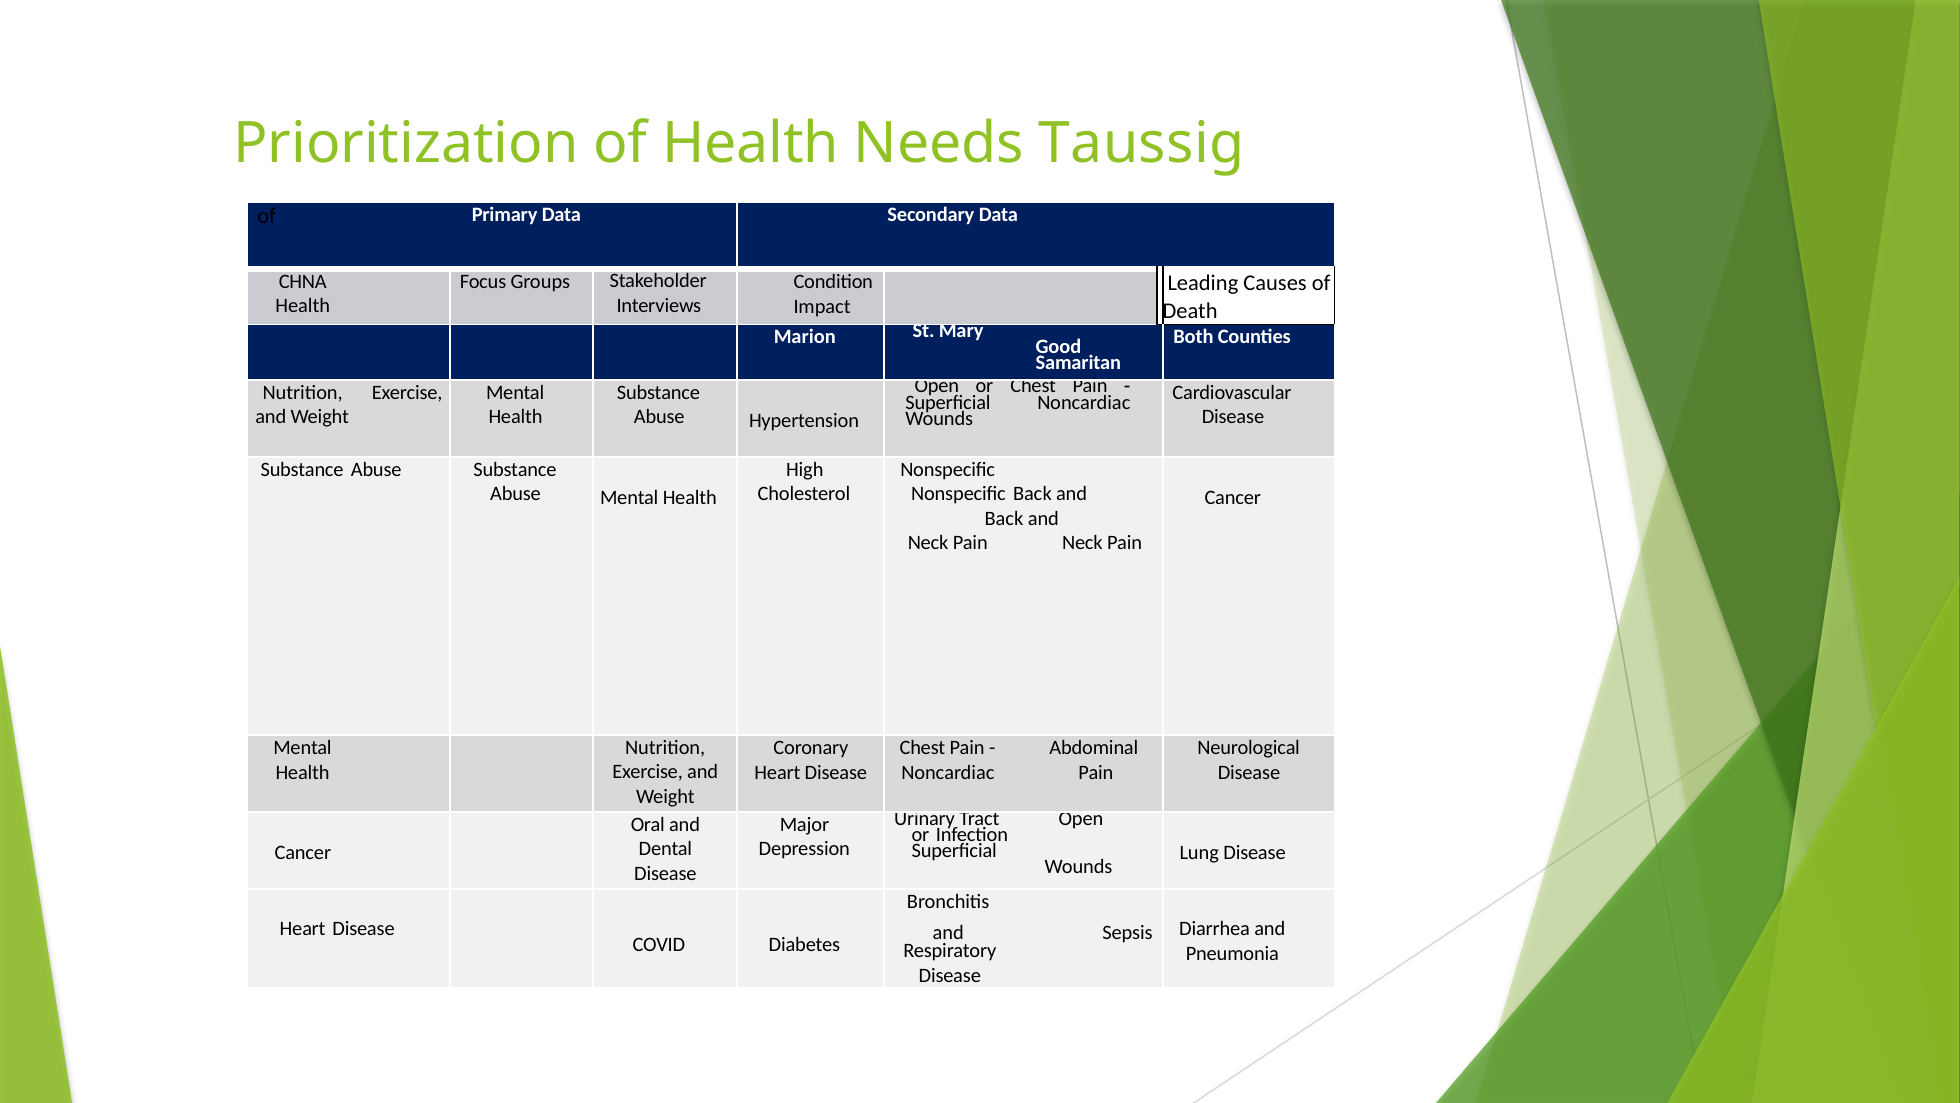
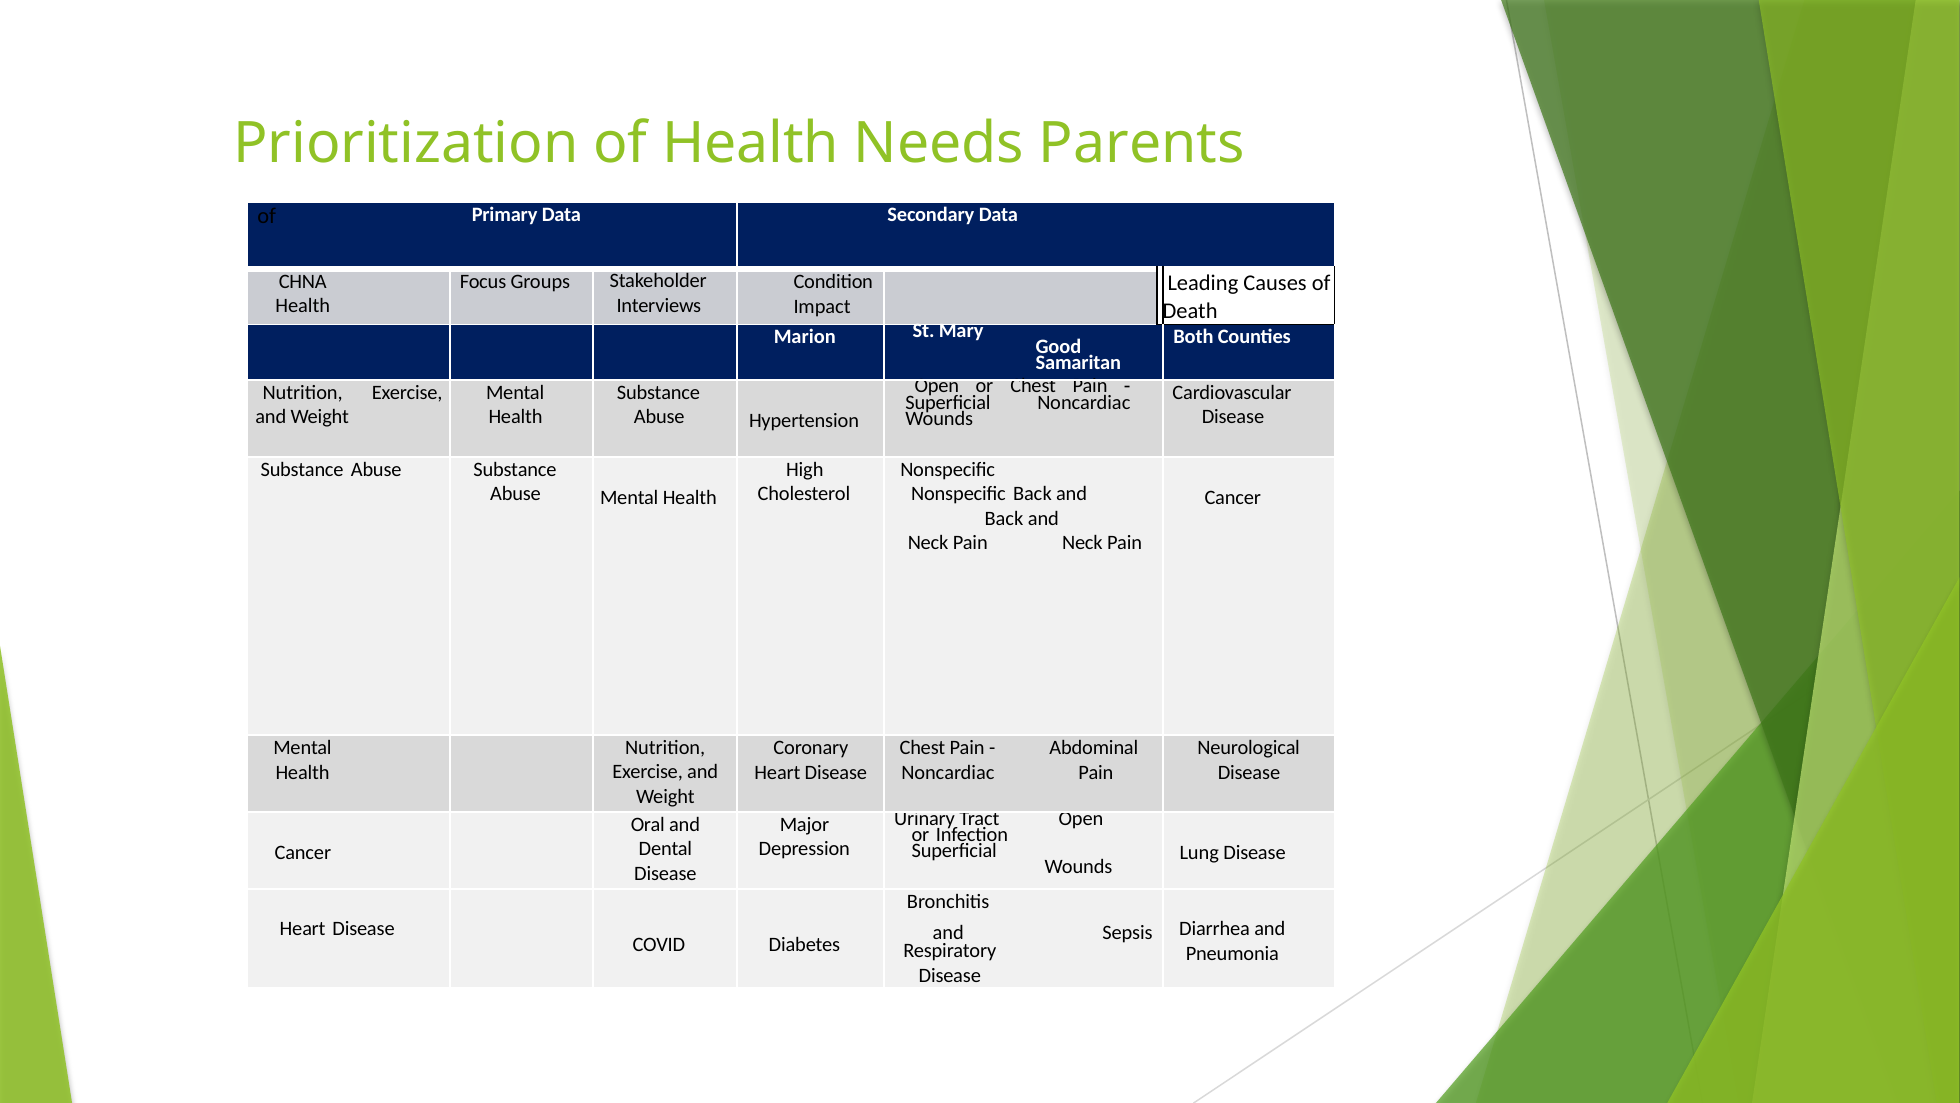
Taussig: Taussig -> Parents (1142, 144)
